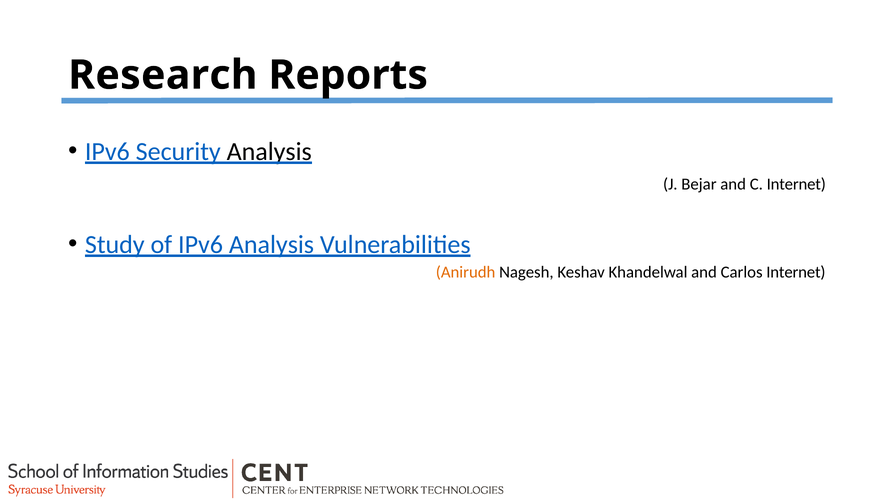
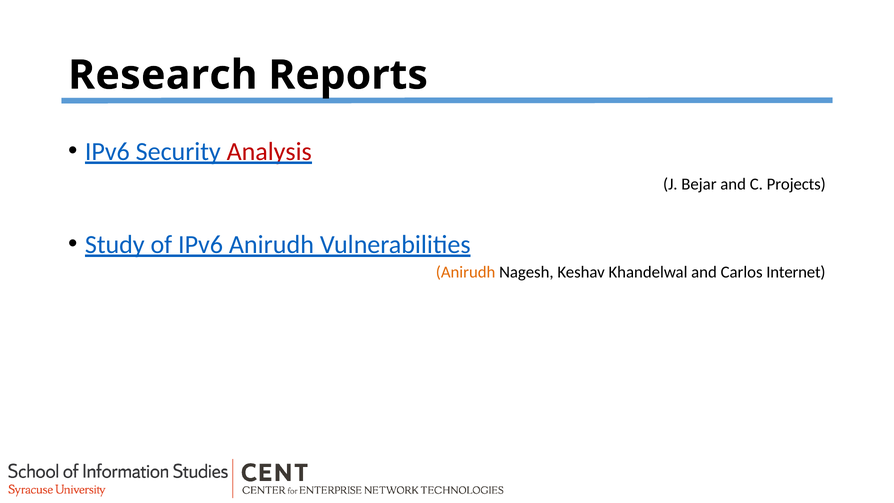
Analysis colour: black -> red (269, 152)
C Internet: Internet -> Projects (796, 184)
IPv6 Analysis: Analysis -> Anirudh (271, 244)
